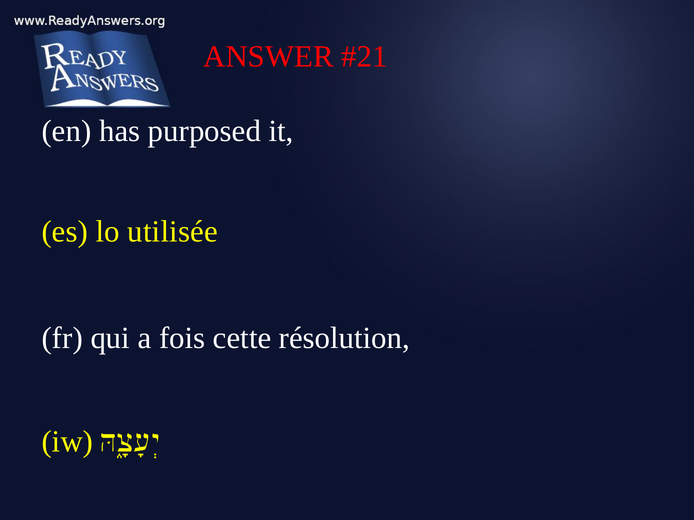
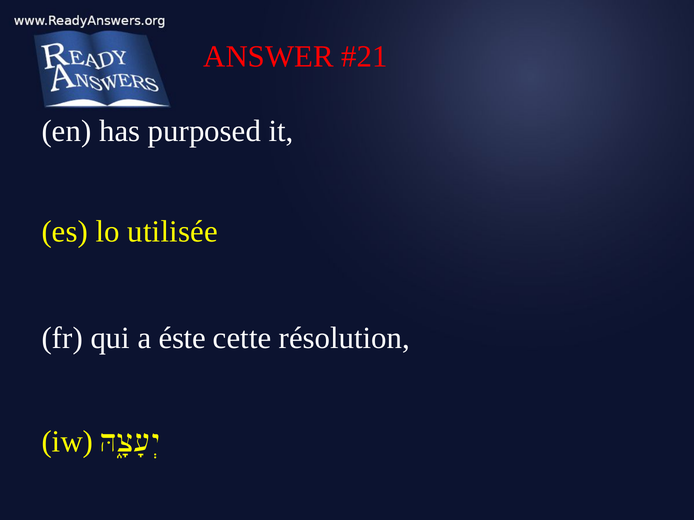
fois: fois -> éste (182, 339)
